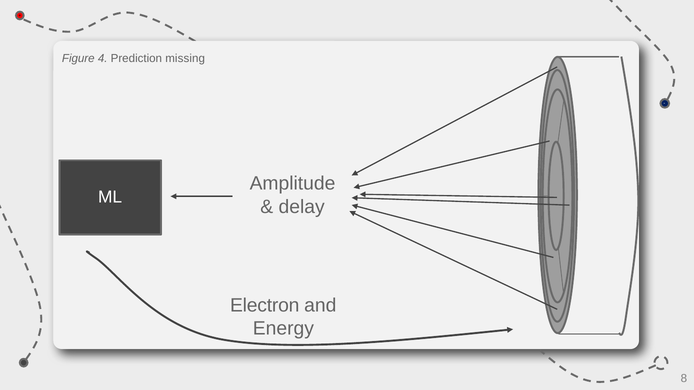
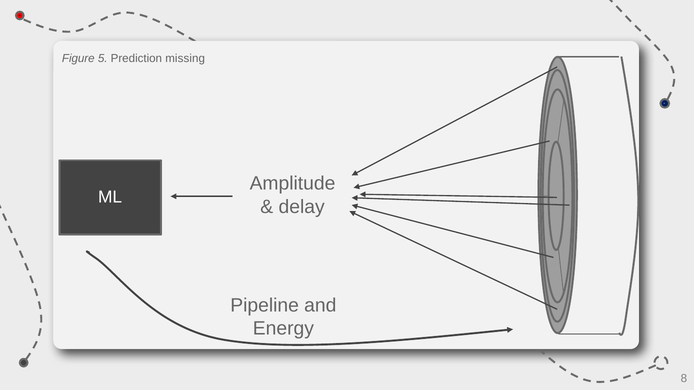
4: 4 -> 5 (103, 59)
Electron: Electron -> Pipeline (265, 306)
